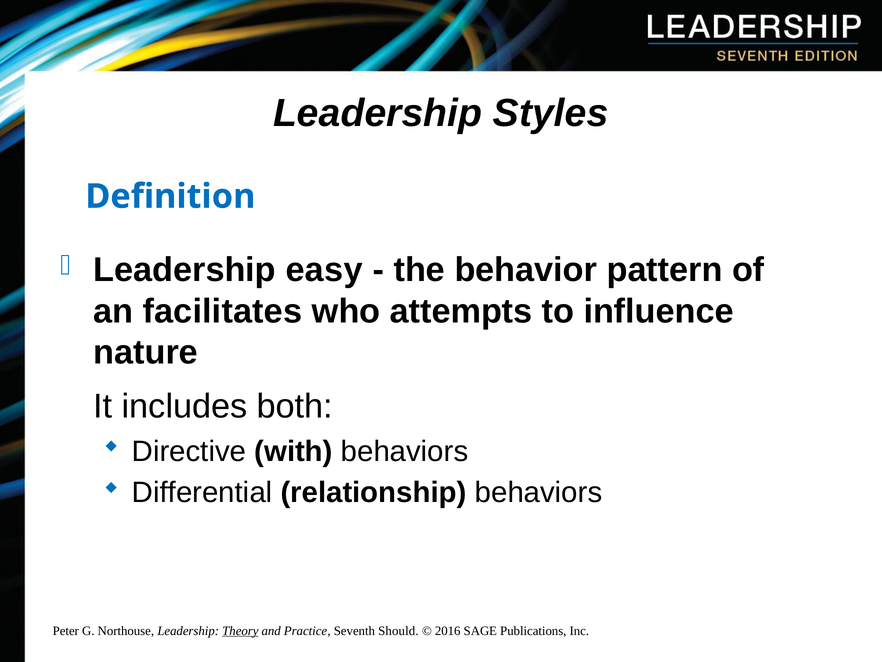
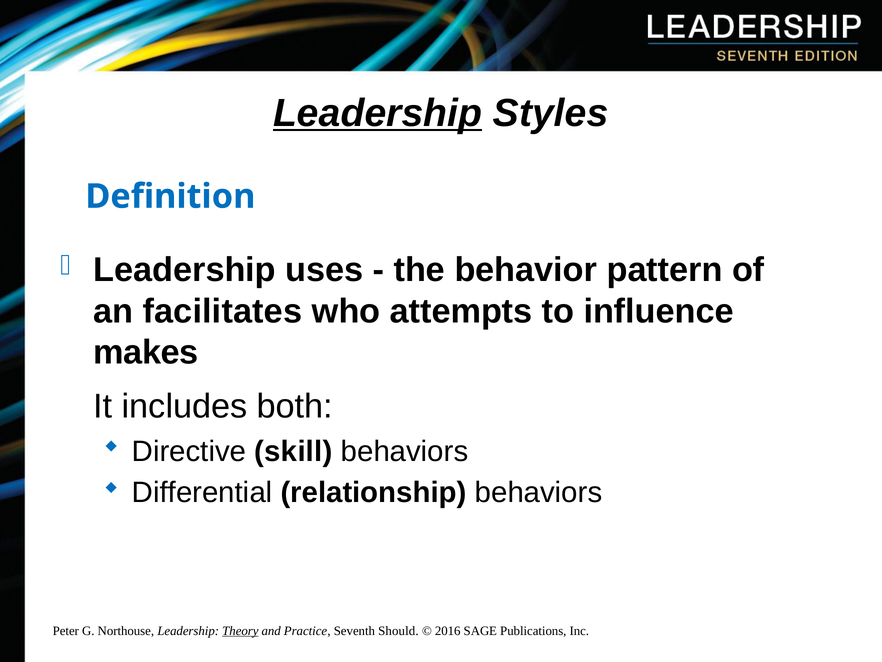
Leadership underline: none -> present (378, 113)
easy: easy -> uses (324, 270)
nature: nature -> makes (146, 352)
with: with -> skill (293, 451)
